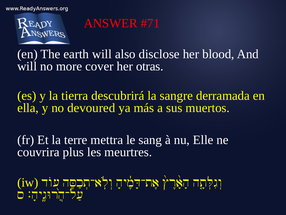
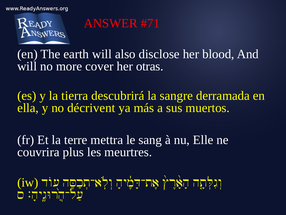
devoured: devoured -> décrivent (91, 108)
